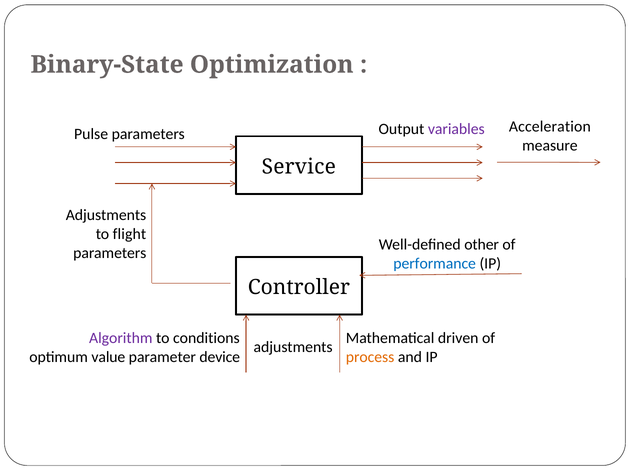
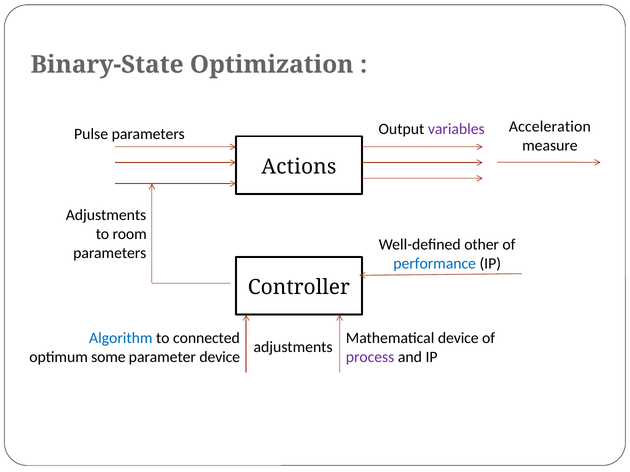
Service: Service -> Actions (299, 167)
flight: flight -> room (130, 234)
Algorithm colour: purple -> blue (121, 338)
conditions: conditions -> connected (206, 338)
Mathematical driven: driven -> device (458, 338)
value: value -> some (108, 357)
process colour: orange -> purple (370, 357)
